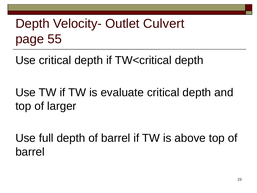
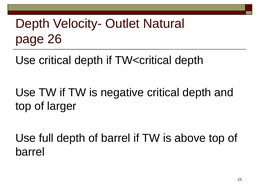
Culvert: Culvert -> Natural (164, 24)
55: 55 -> 26 (55, 39)
evaluate: evaluate -> negative (122, 92)
